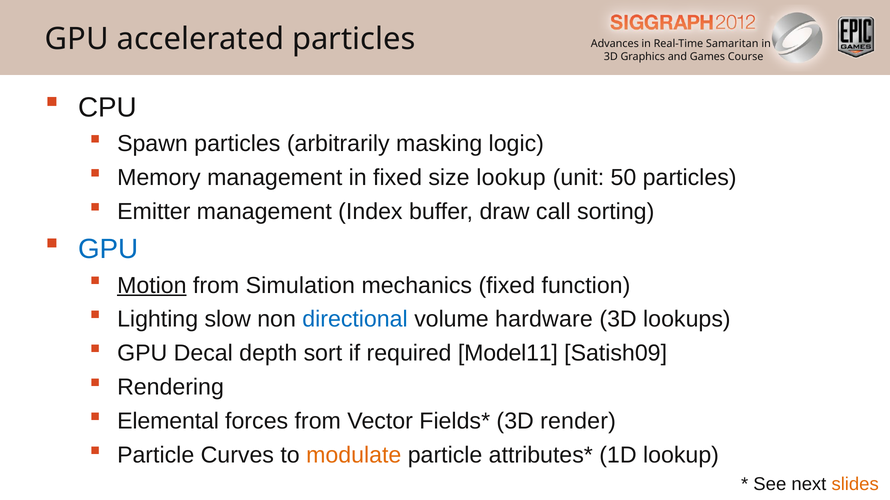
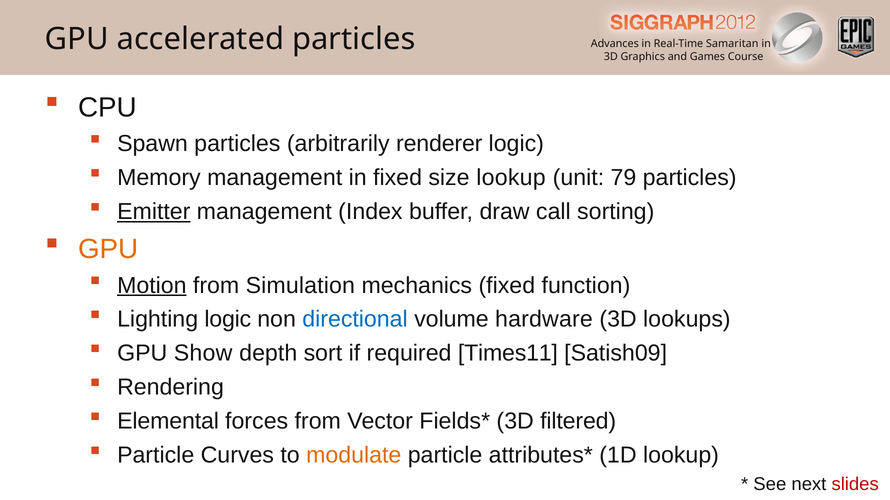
masking: masking -> renderer (439, 144)
50: 50 -> 79 (623, 178)
Emitter underline: none -> present (154, 212)
GPU colour: blue -> orange (108, 249)
Lighting slow: slow -> logic (228, 320)
Decal: Decal -> Show (203, 354)
Model11: Model11 -> Times11 (508, 354)
render: render -> filtered (578, 422)
slides colour: orange -> red (855, 485)
